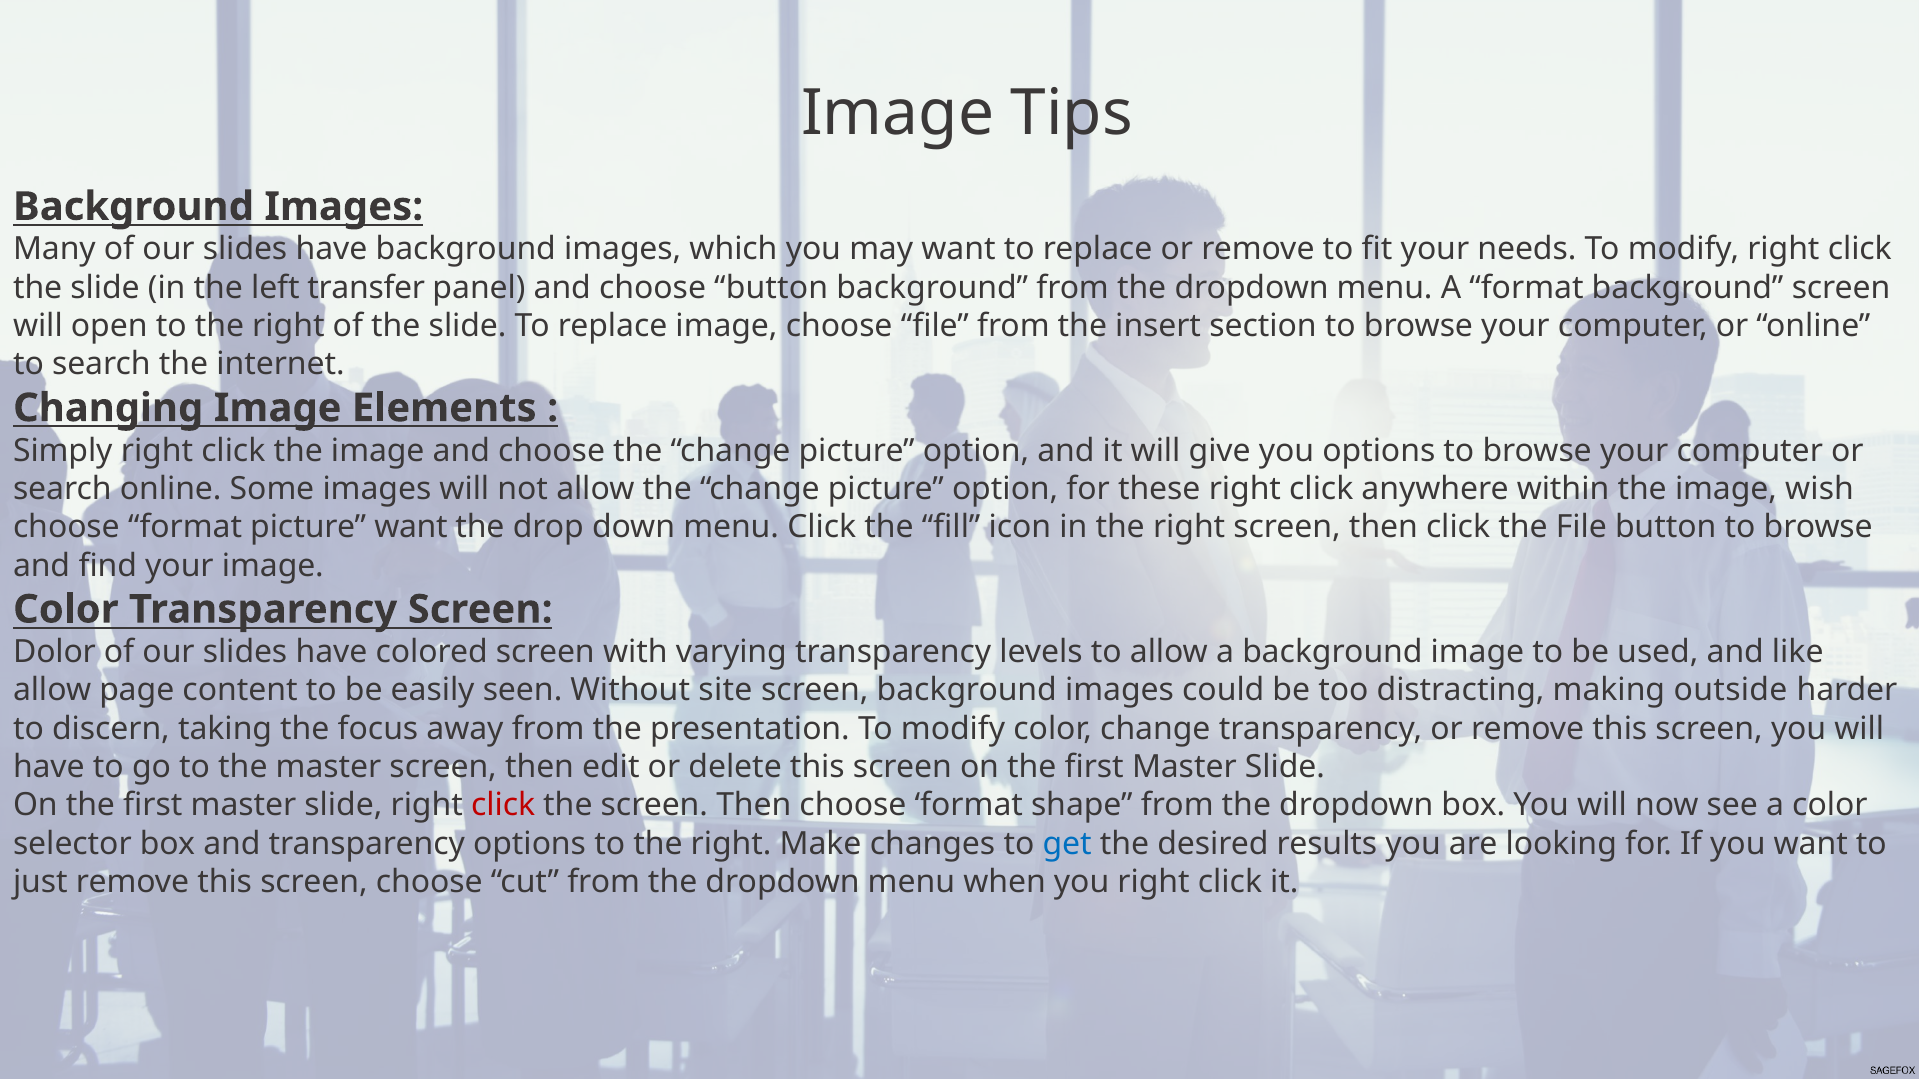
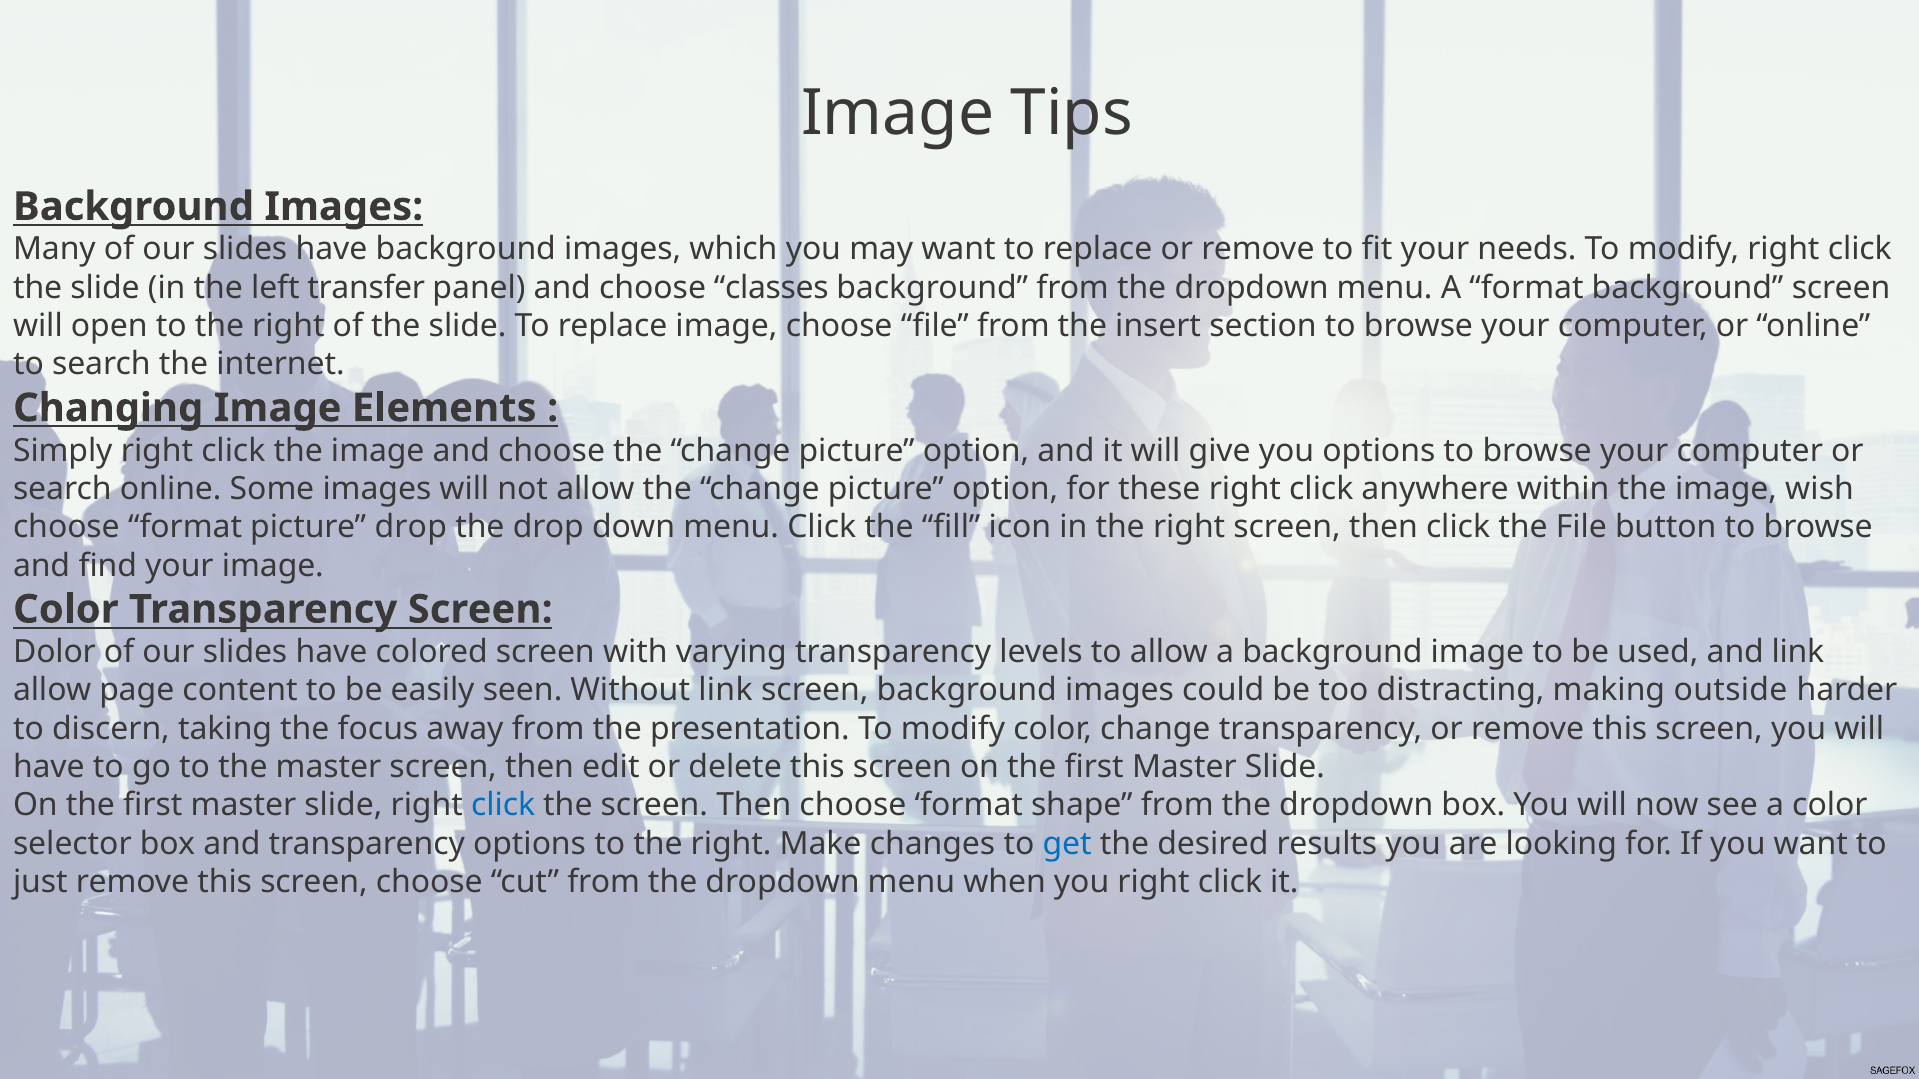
choose button: button -> classes (771, 288)
picture want: want -> drop (411, 528)
and like: like -> link (1798, 652)
Without site: site -> link (725, 691)
click colour: red -> blue (503, 806)
